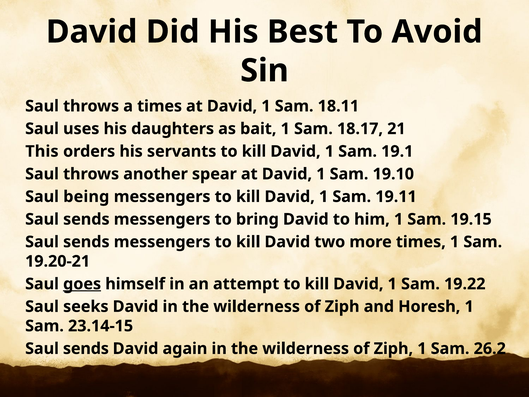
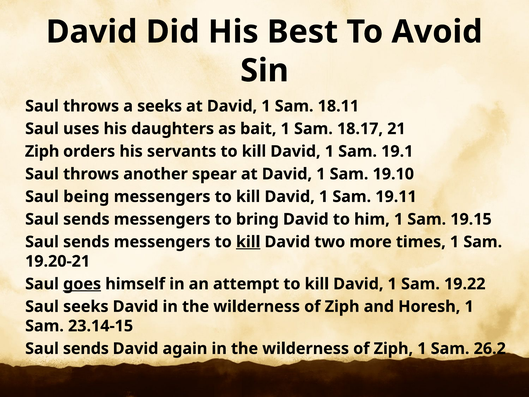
a times: times -> seeks (160, 106)
This: This -> Ziph (42, 151)
kill underline: none -> present (248, 242)
